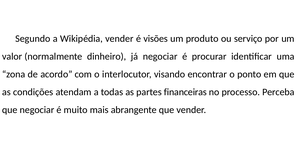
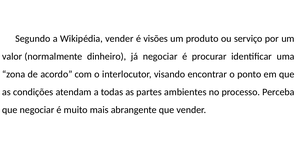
financeiras: financeiras -> ambientes (185, 92)
